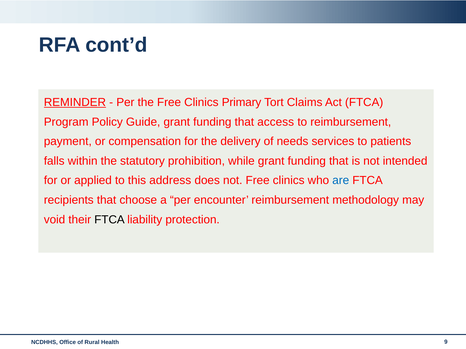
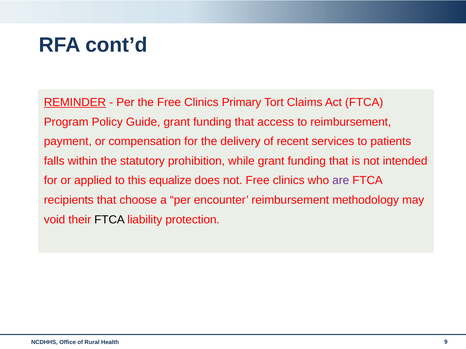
needs: needs -> recent (293, 142)
address: address -> equalize (170, 181)
are colour: blue -> purple (341, 181)
